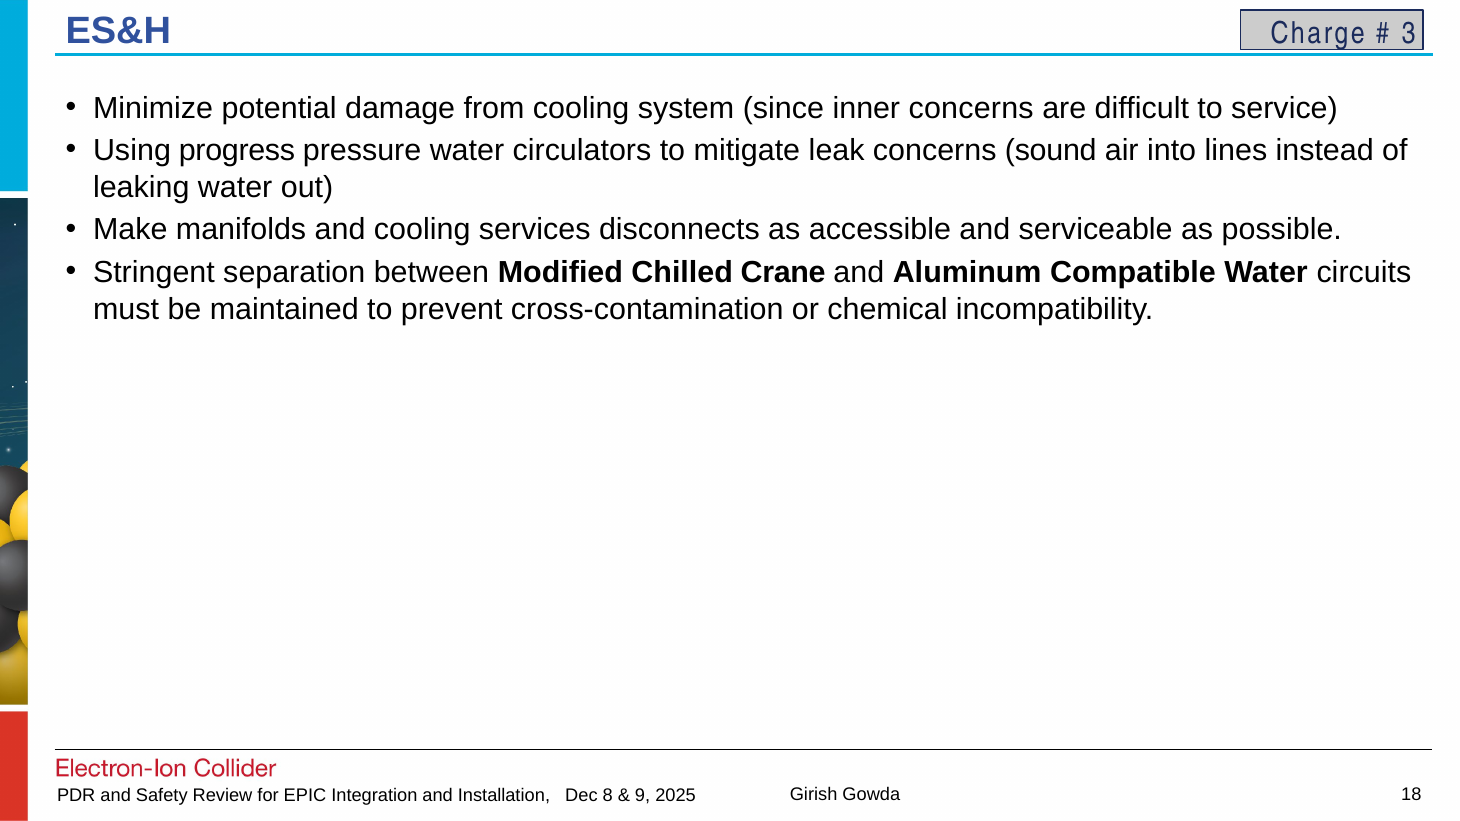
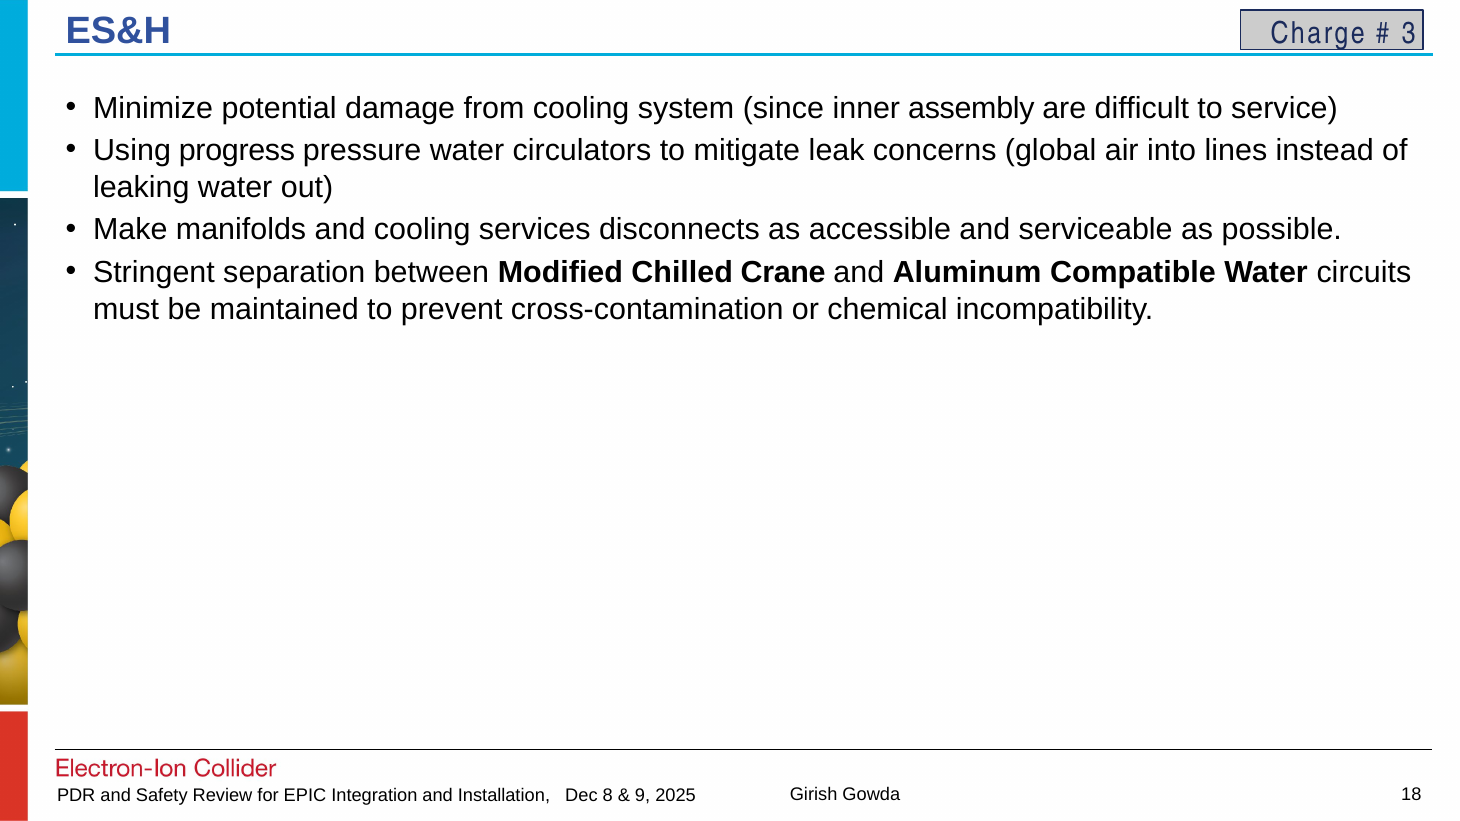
inner concerns: concerns -> assembly (971, 108)
sound: sound -> global (1051, 151)
